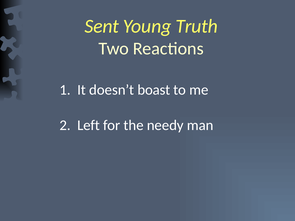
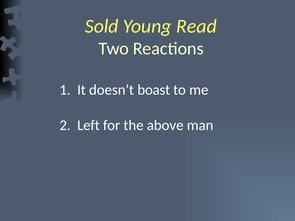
Sent: Sent -> Sold (102, 26)
Truth: Truth -> Read (196, 26)
needy: needy -> above (165, 125)
